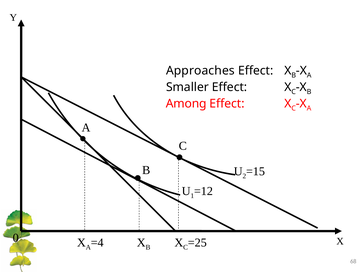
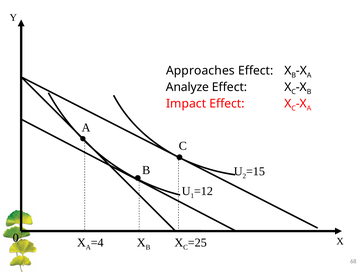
Smaller: Smaller -> Analyze (187, 87)
Among: Among -> Impact (186, 104)
